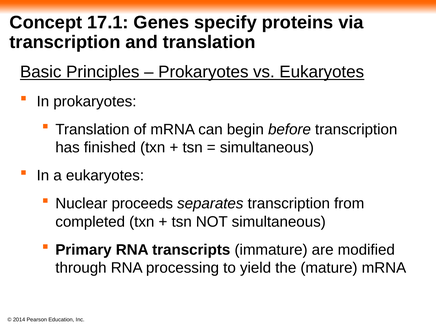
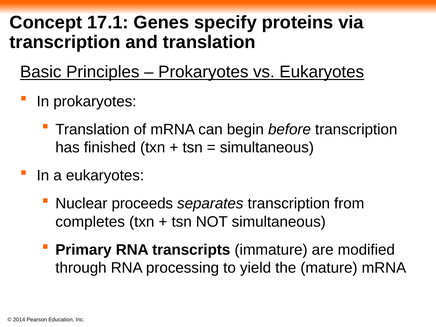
completed: completed -> completes (90, 222)
